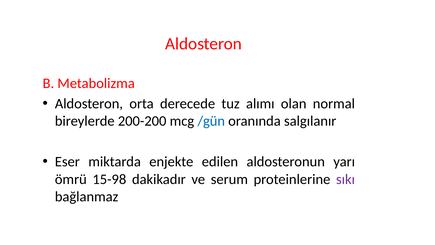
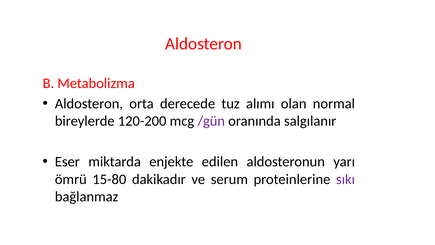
200-200: 200-200 -> 120-200 (142, 121)
/gün colour: blue -> purple (211, 121)
15-98: 15-98 -> 15-80 (109, 179)
